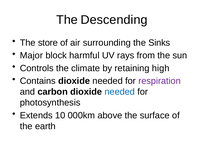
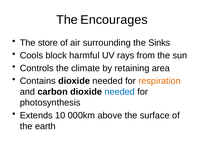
Descending: Descending -> Encourages (114, 20)
Major: Major -> Cools (31, 55)
high: high -> area (161, 68)
respiration colour: purple -> orange (160, 81)
